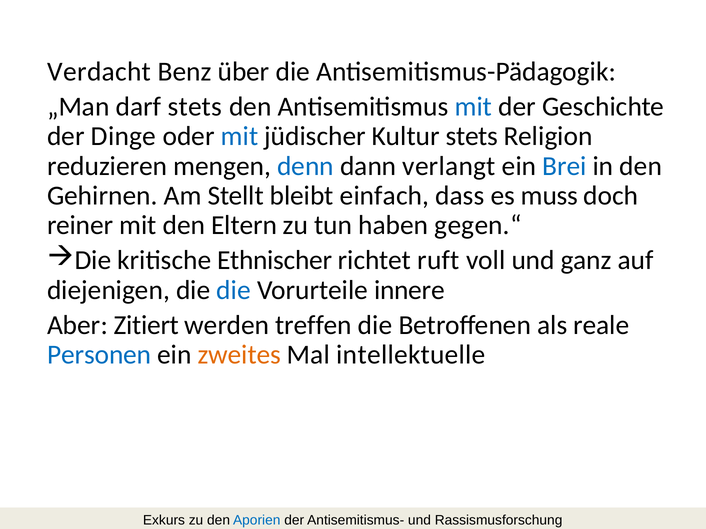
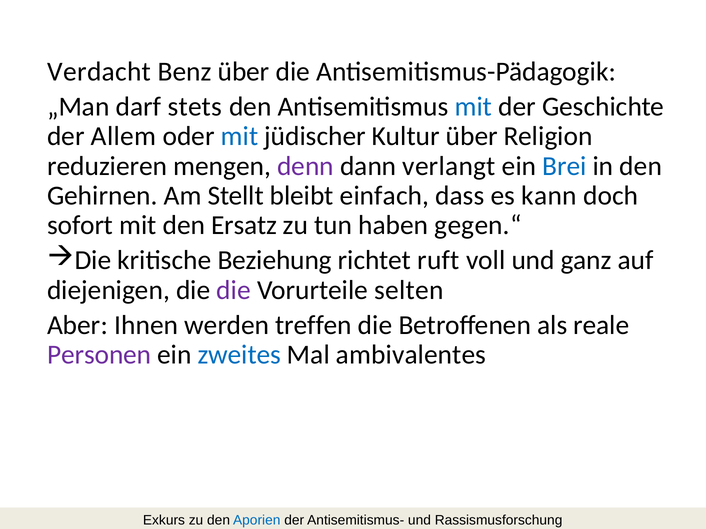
Dinge: Dinge -> Allem (123, 136)
Kultur stets: stets -> über (472, 136)
denn colour: blue -> purple (305, 166)
muss: muss -> kann (549, 196)
reiner: reiner -> sofort (80, 225)
Eltern: Eltern -> Ersatz (244, 225)
Ethnischer: Ethnischer -> Beziehung (275, 261)
die colour: blue -> purple (234, 290)
innere: innere -> selten (409, 290)
Zitiert: Zitiert -> Ihnen (146, 325)
Personen colour: blue -> purple (99, 355)
zweites colour: orange -> blue (239, 355)
intellektuelle: intellektuelle -> ambivalentes (411, 355)
